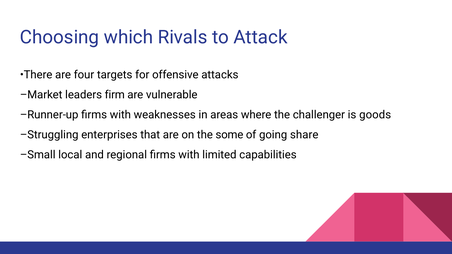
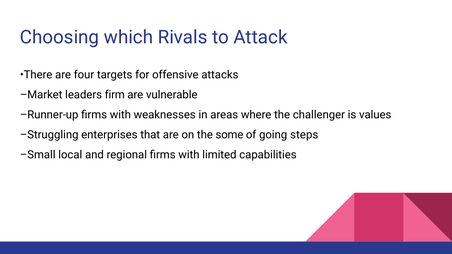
goods: goods -> values (375, 115)
share: share -> steps (304, 135)
